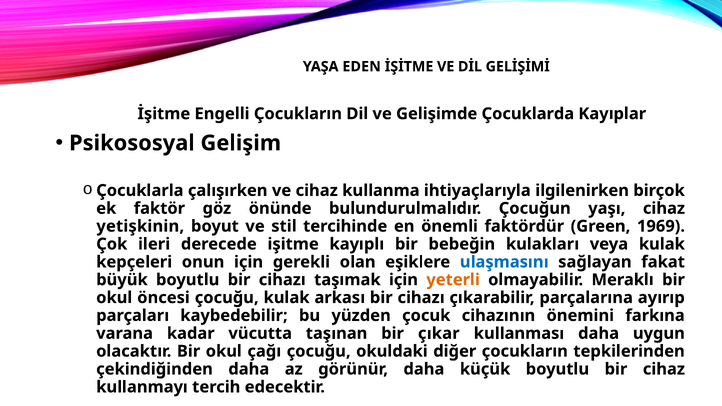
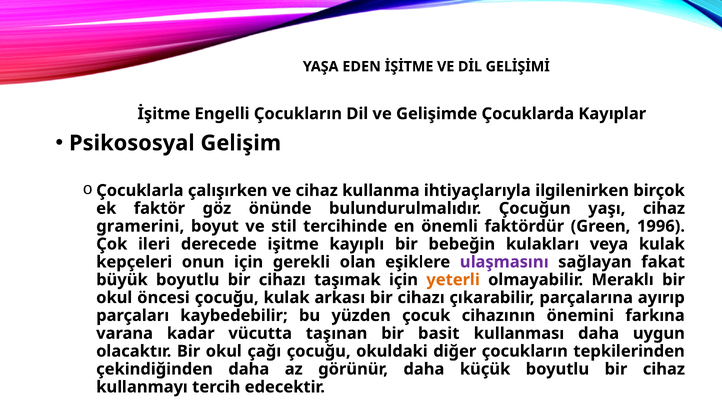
yetişkinin: yetişkinin -> gramerini (140, 226)
1969: 1969 -> 1996 (661, 226)
ulaşmasını colour: blue -> purple (504, 262)
çıkar: çıkar -> basit (439, 333)
